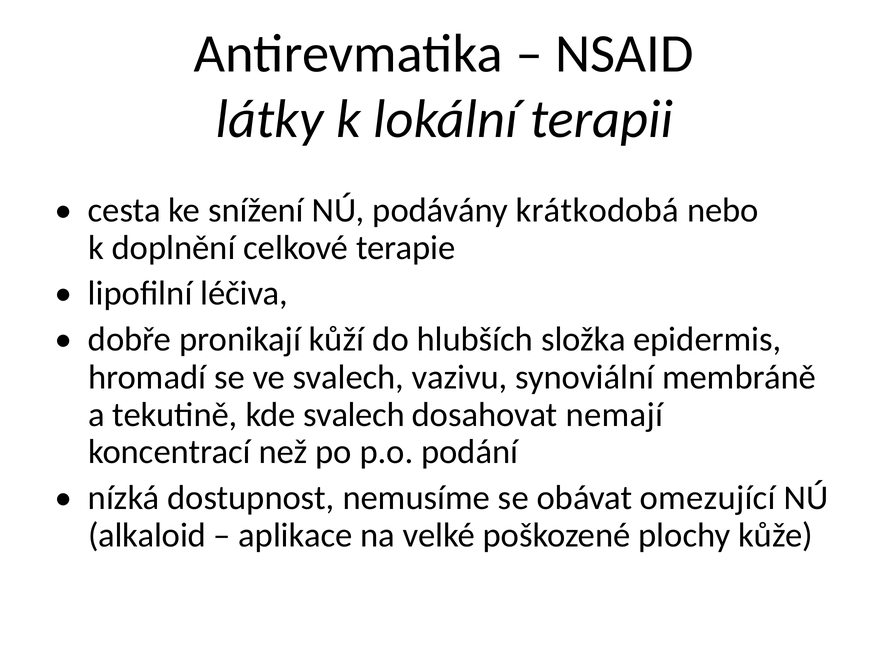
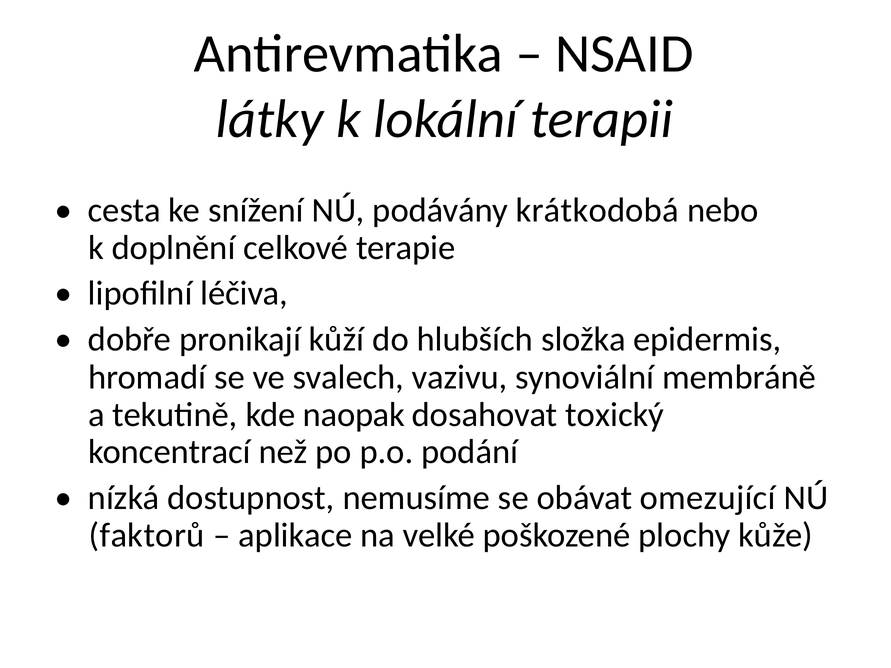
kde svalech: svalech -> naopak (354, 415)
nemají: nemají -> toxický (615, 415)
alkaloid: alkaloid -> faktorů (147, 535)
